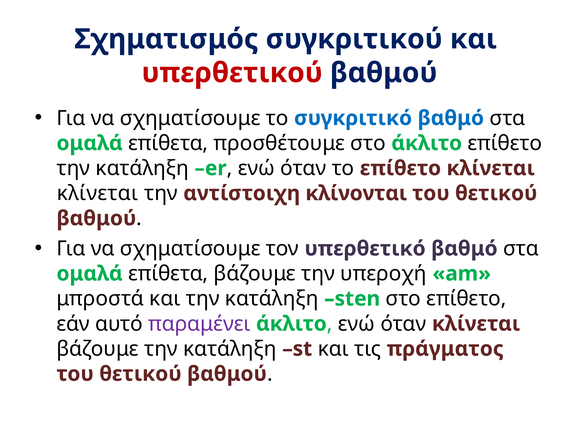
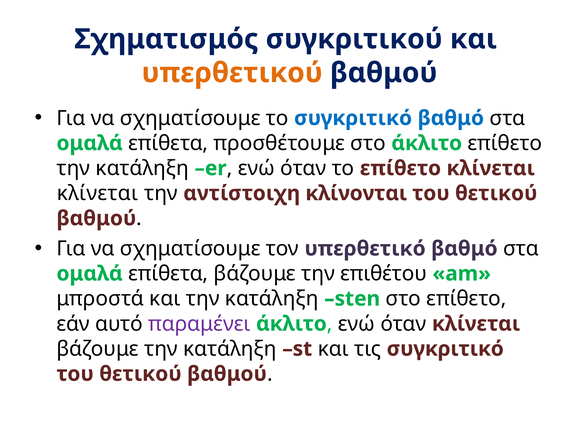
υπερθετικού colour: red -> orange (232, 73)
υπεροχή: υπεροχή -> επιθέτου (384, 274)
τις πράγματος: πράγματος -> συγκριτικό (445, 349)
